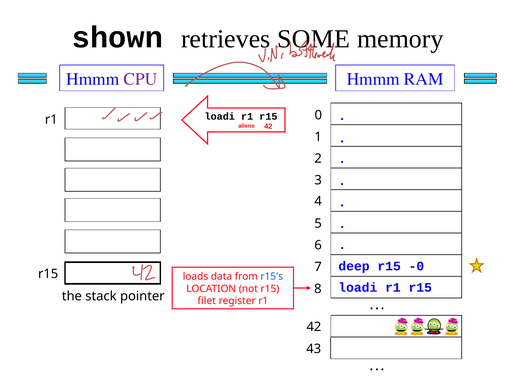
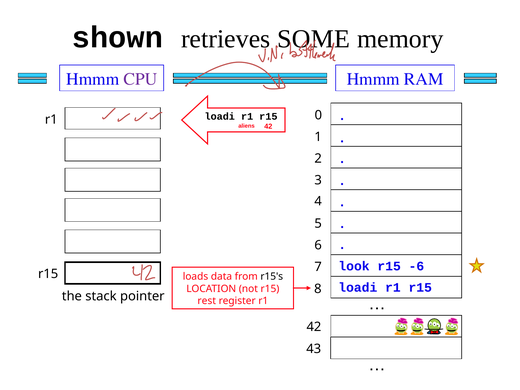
deep: deep -> look (354, 266)
-0: -0 -> -6 (416, 266)
r15's colour: blue -> black (272, 277)
filet: filet -> rest (207, 301)
